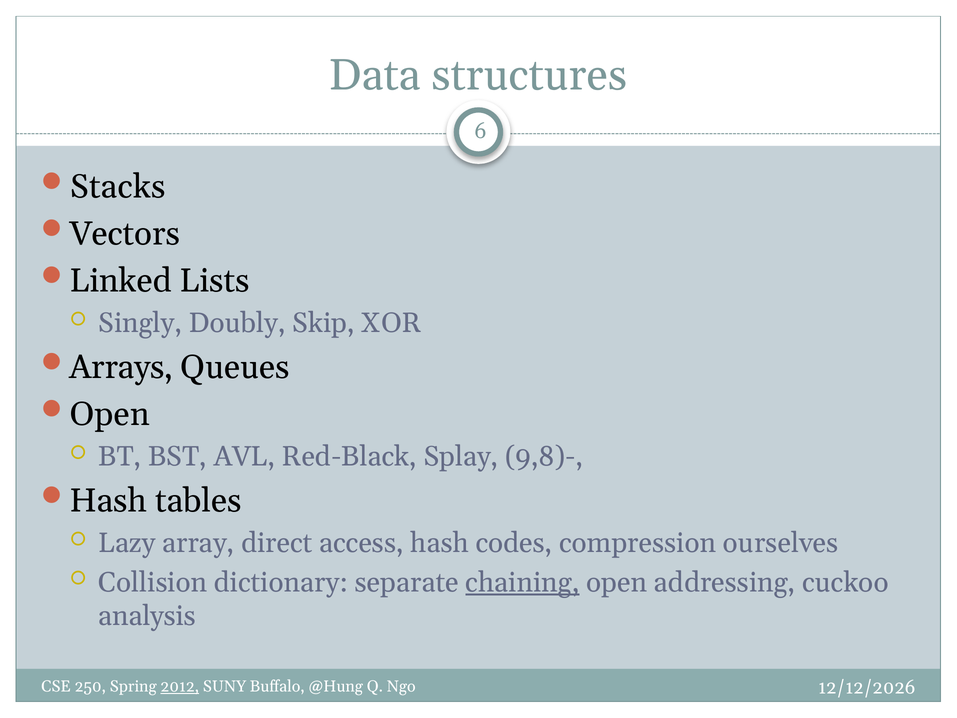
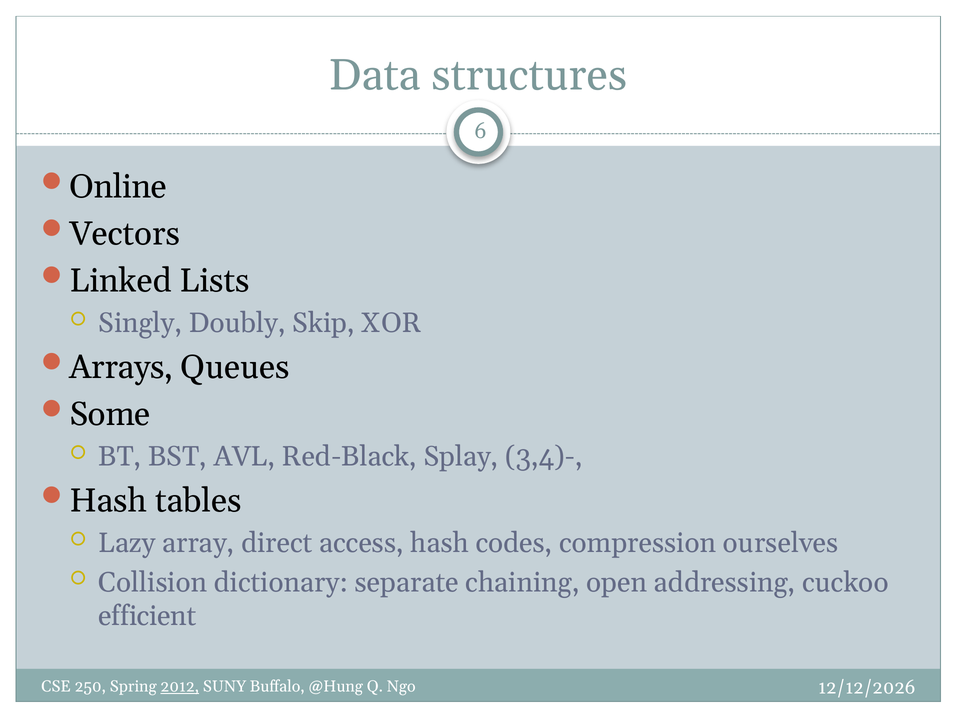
Stacks: Stacks -> Online (118, 187)
Open: Open -> Some (110, 414)
9,8)-: 9,8)- -> 3,4)- (544, 457)
chaining underline: present -> none (523, 582)
analysis: analysis -> efficient (147, 616)
